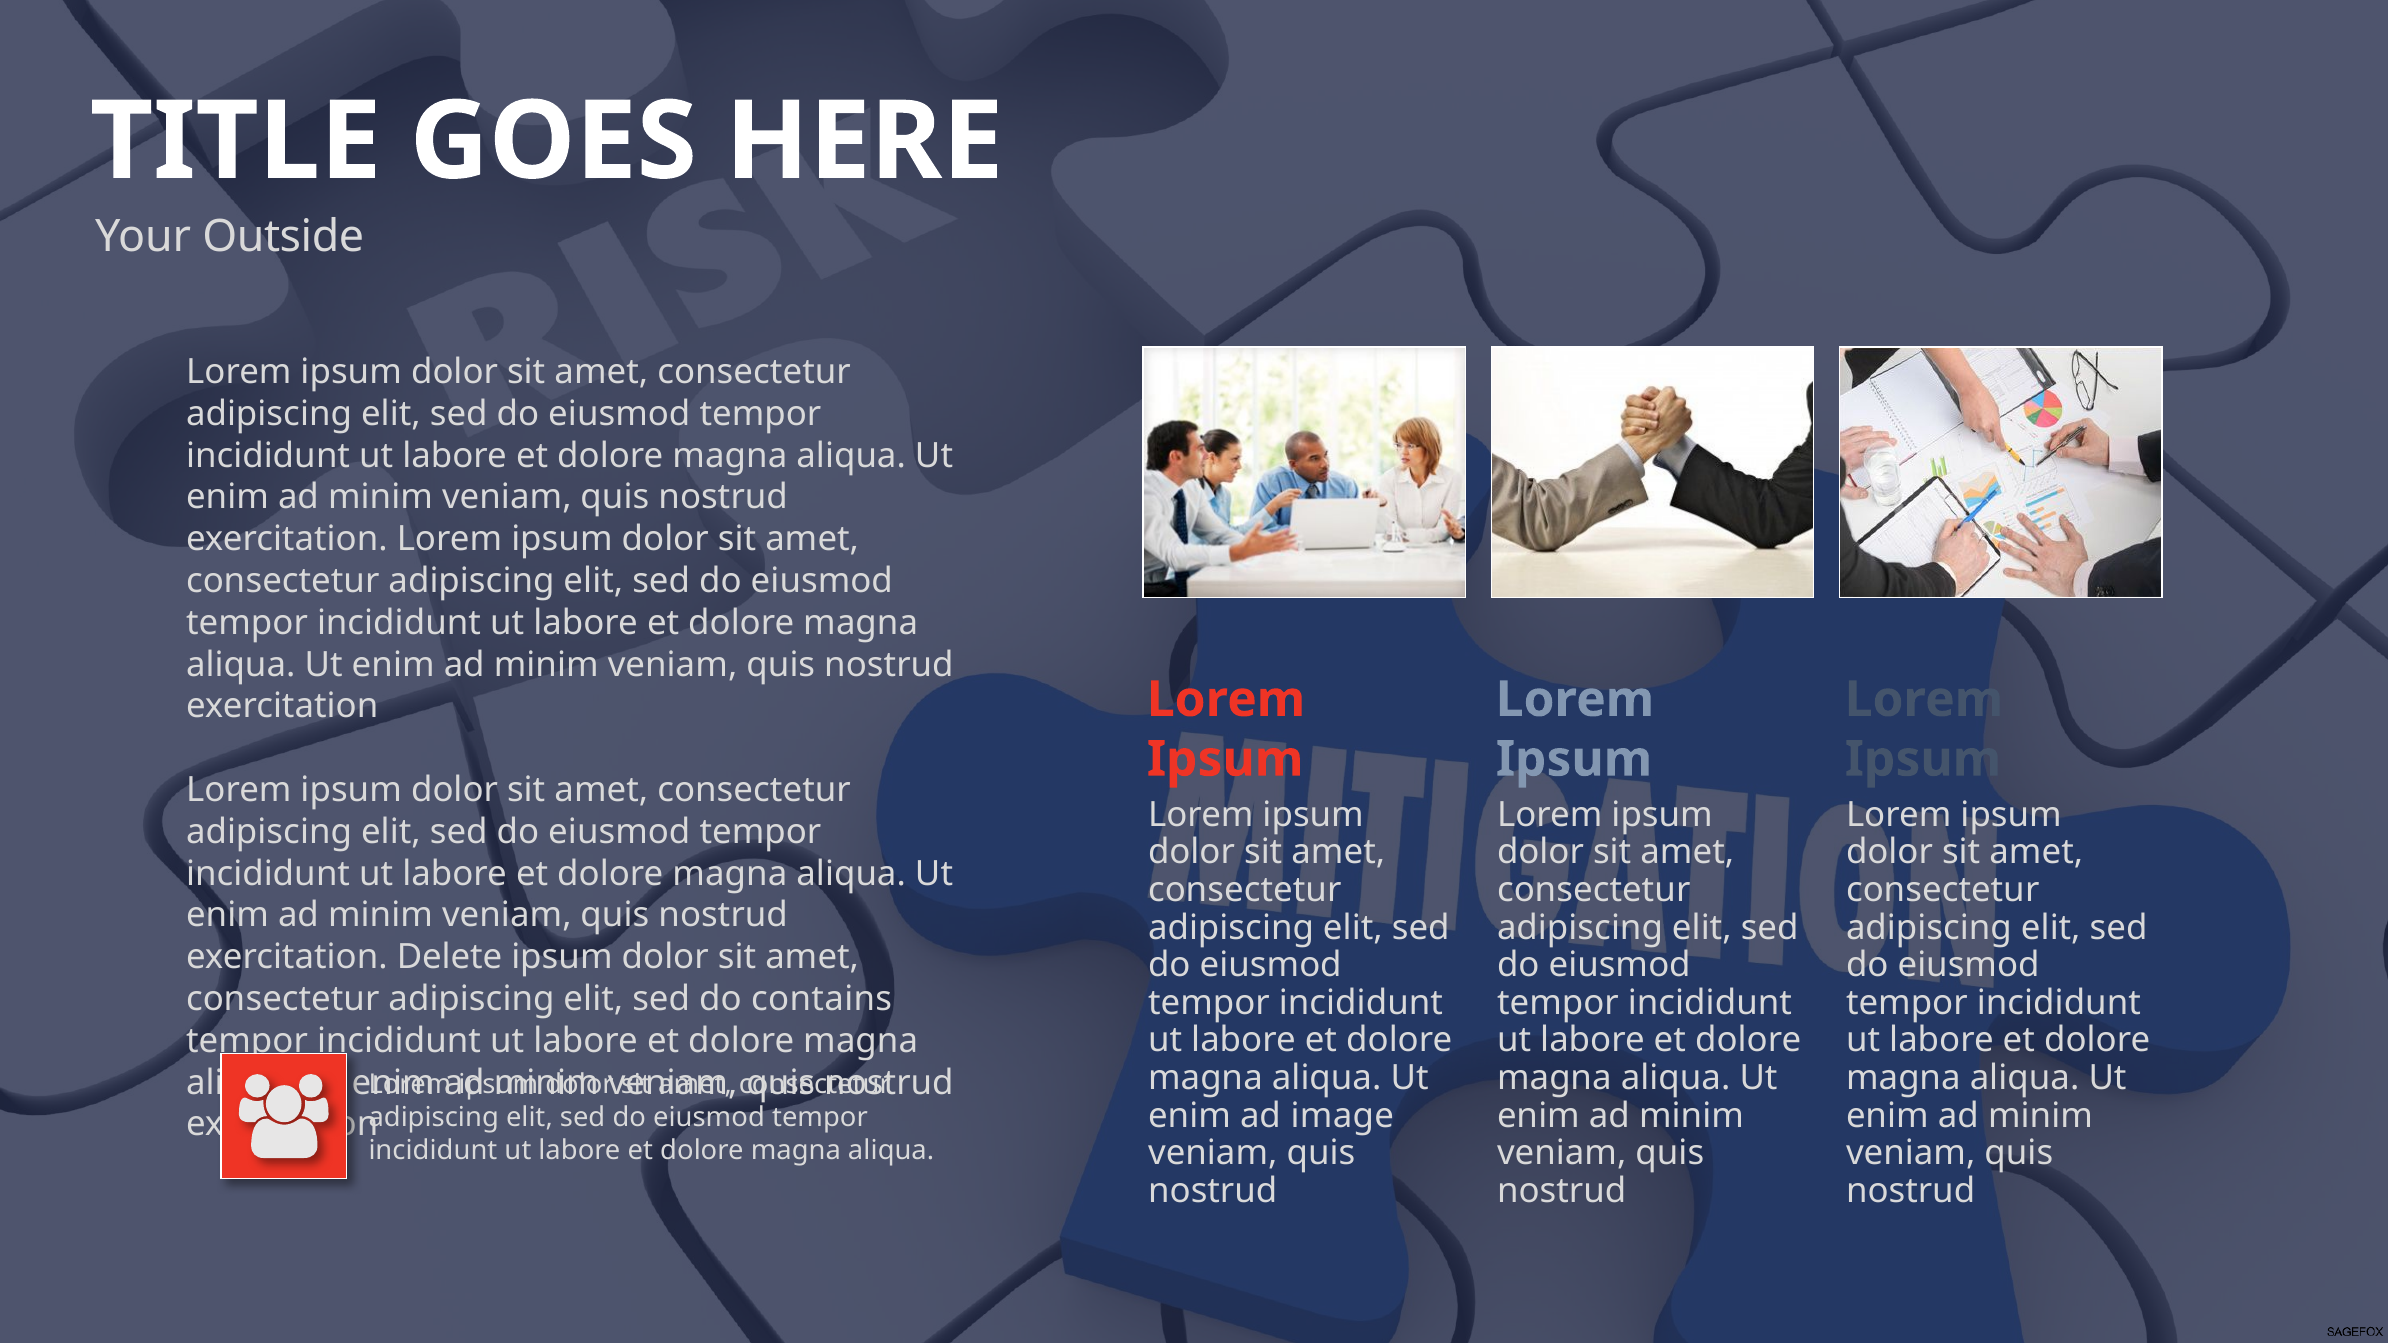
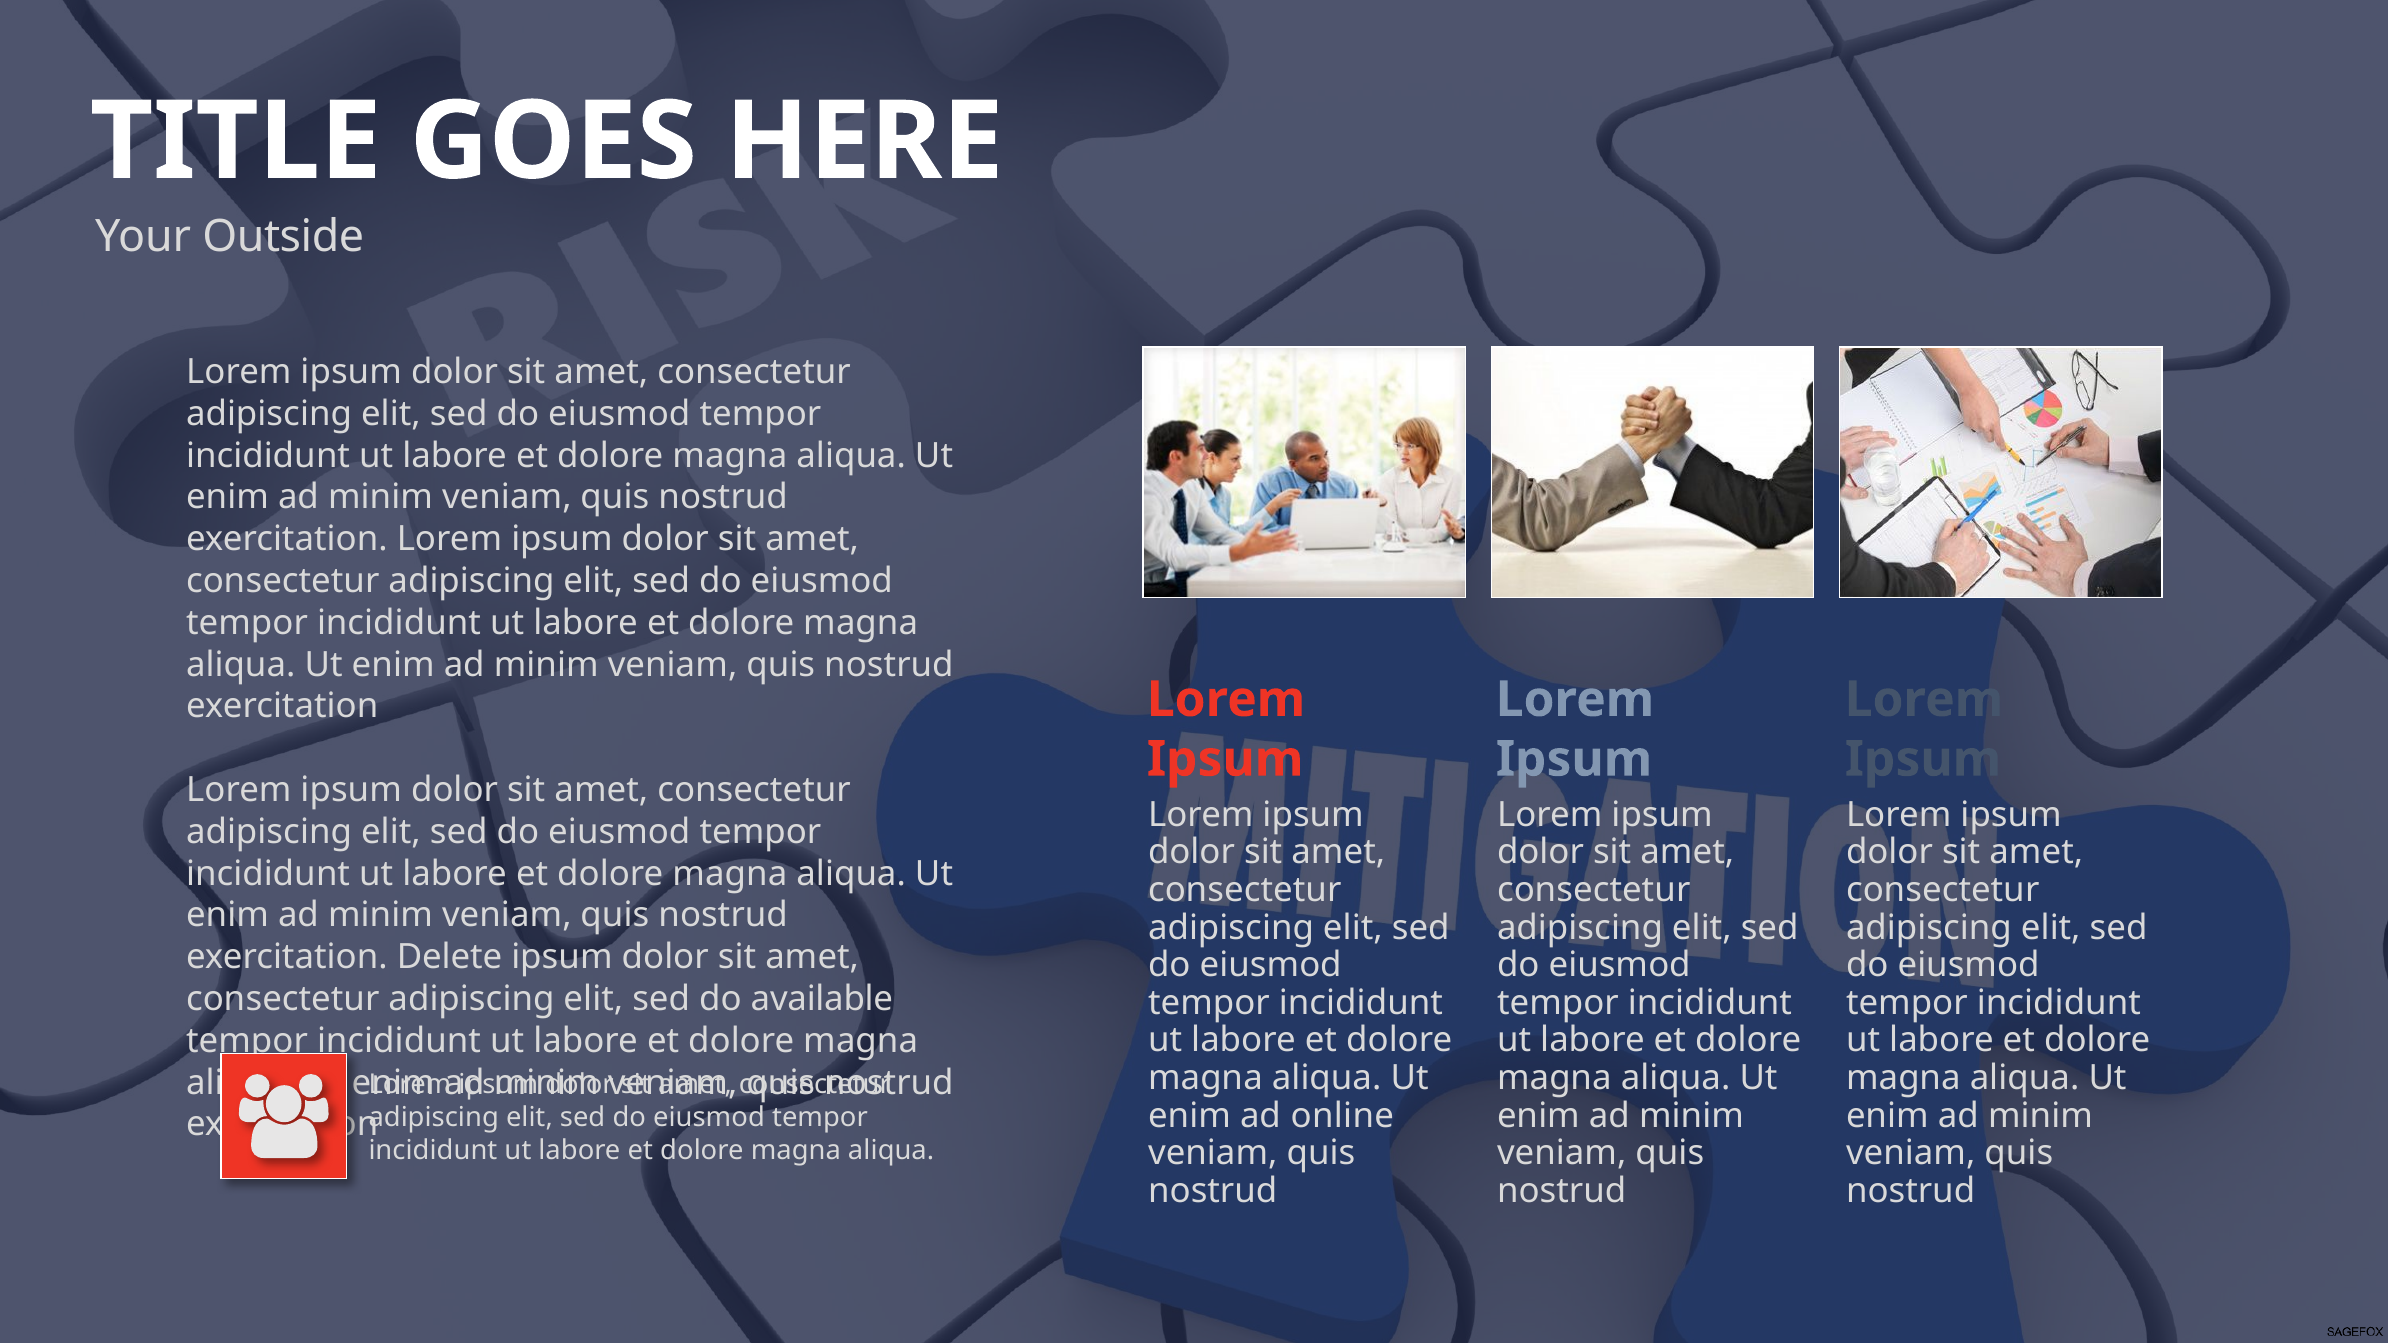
contains: contains -> available (822, 999)
image: image -> online (1342, 1116)
